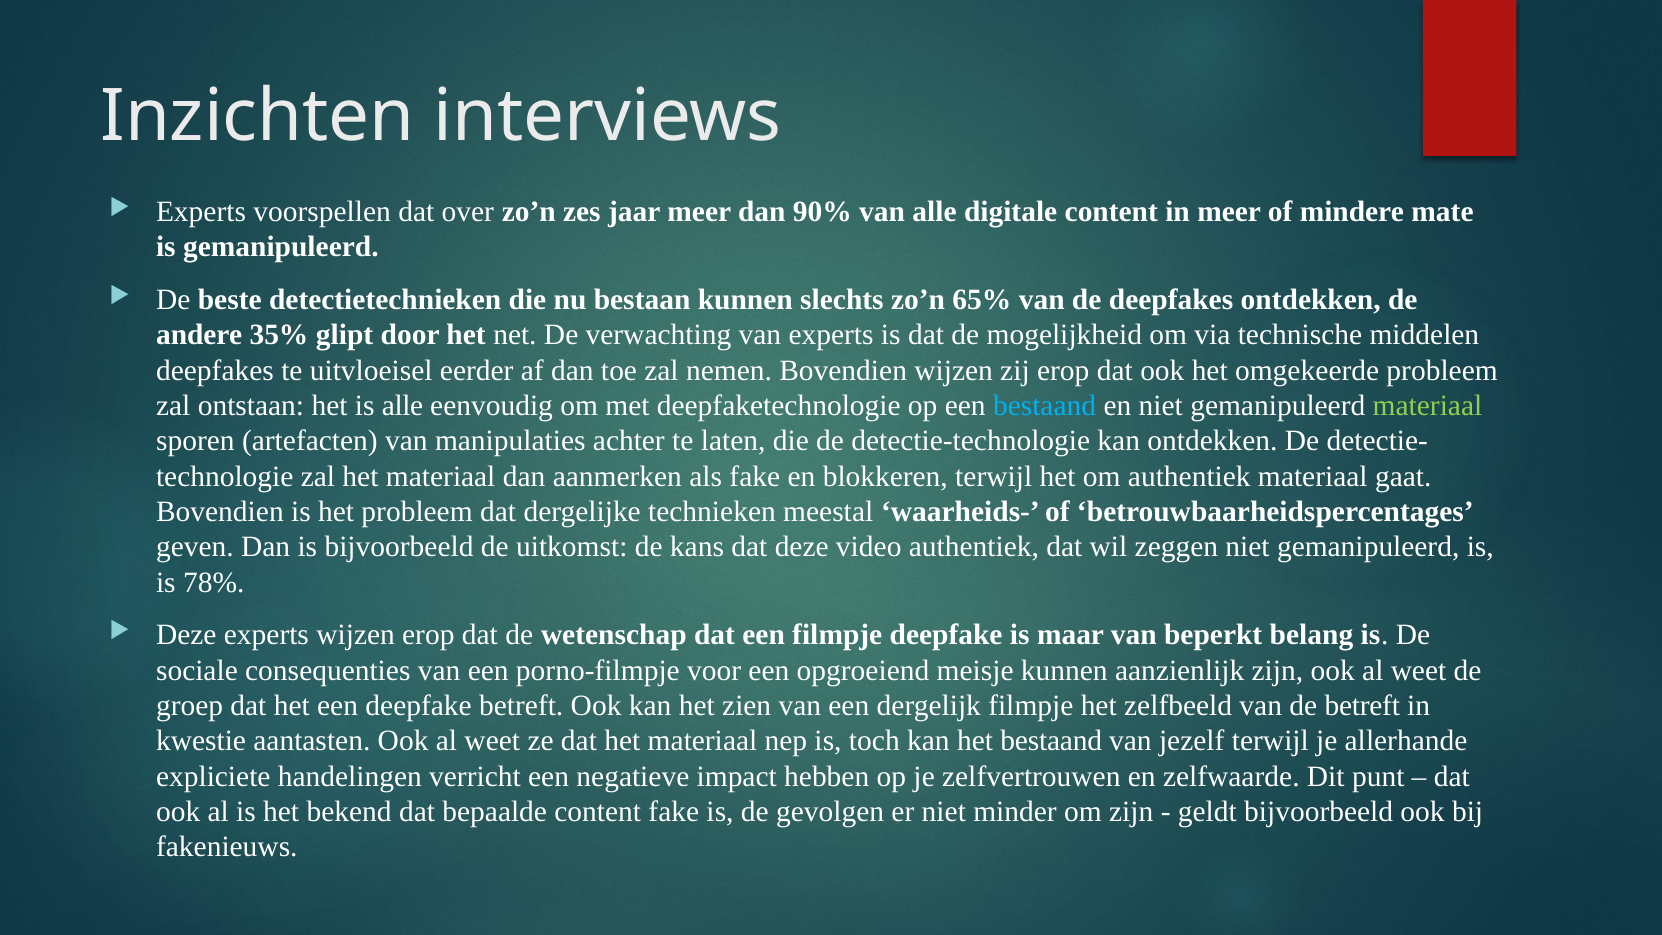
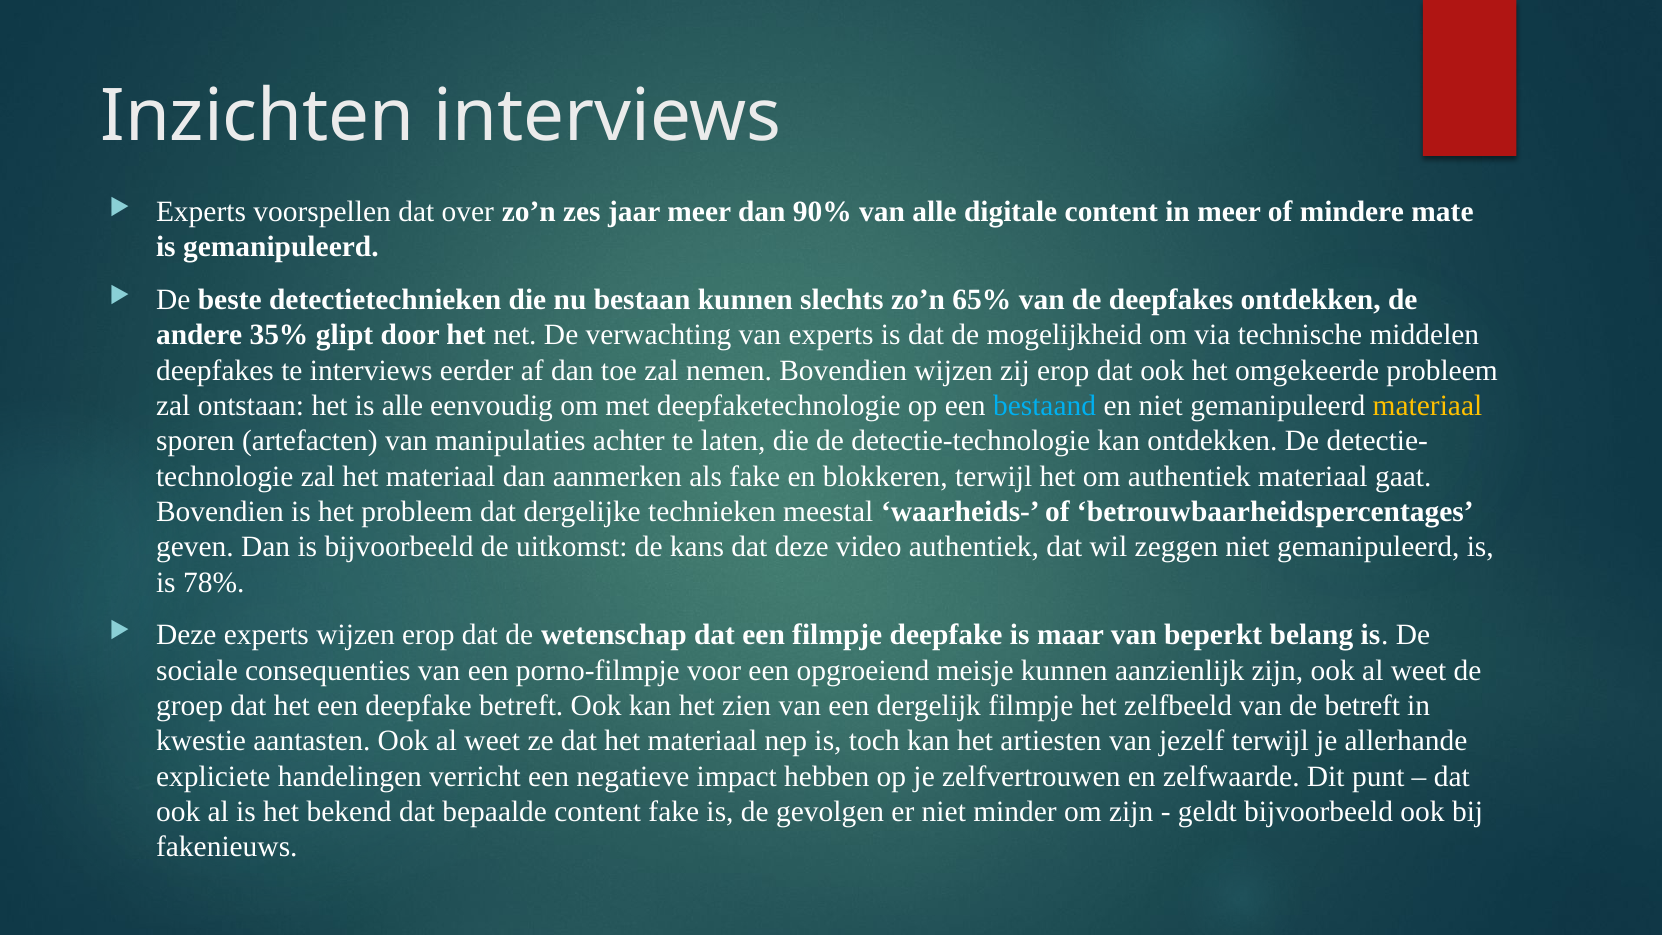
te uitvloeisel: uitvloeisel -> interviews (371, 370)
materiaal colour: light green -> yellow (1428, 406)
het bestaand: bestaand -> artiesten (1051, 741)
